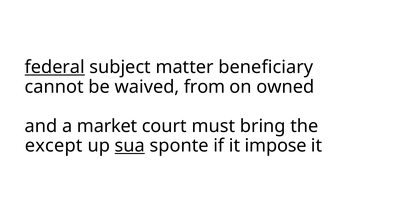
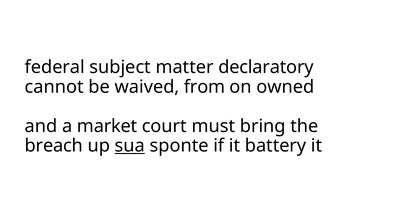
federal underline: present -> none (55, 67)
beneficiary: beneficiary -> declaratory (266, 67)
except: except -> breach (54, 146)
impose: impose -> battery (276, 146)
